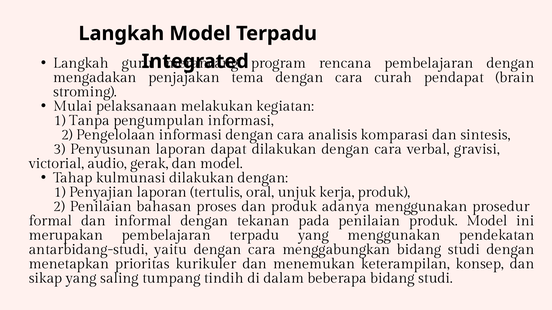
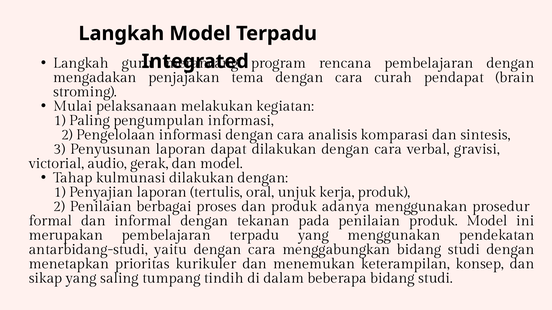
Tanpa: Tanpa -> Paling (89, 121)
bahasan: bahasan -> berbagai (164, 207)
